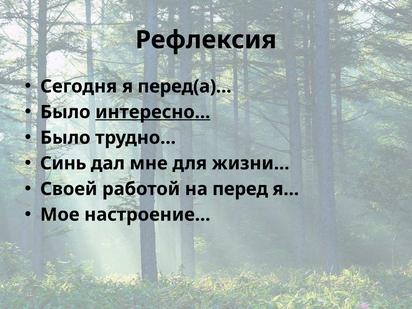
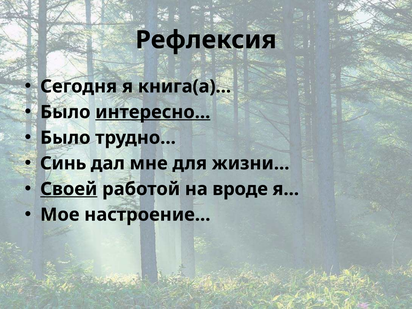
перед(а)…: перед(а)… -> книга(а)… (184, 86)
Своей underline: none -> present (69, 189)
перед: перед -> вроде (240, 189)
